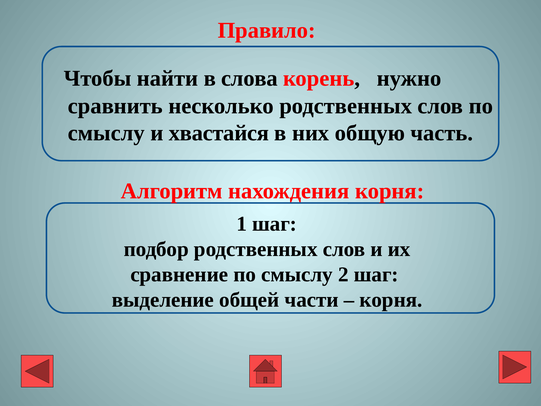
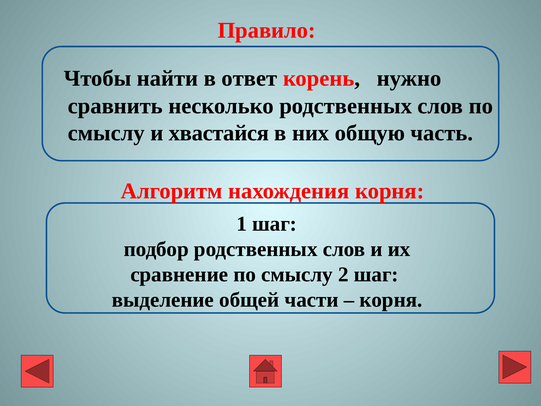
слова: слова -> ответ (249, 78)
